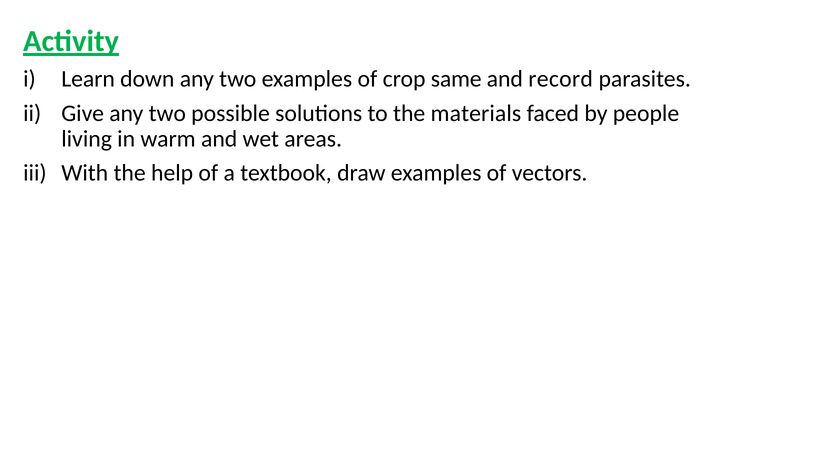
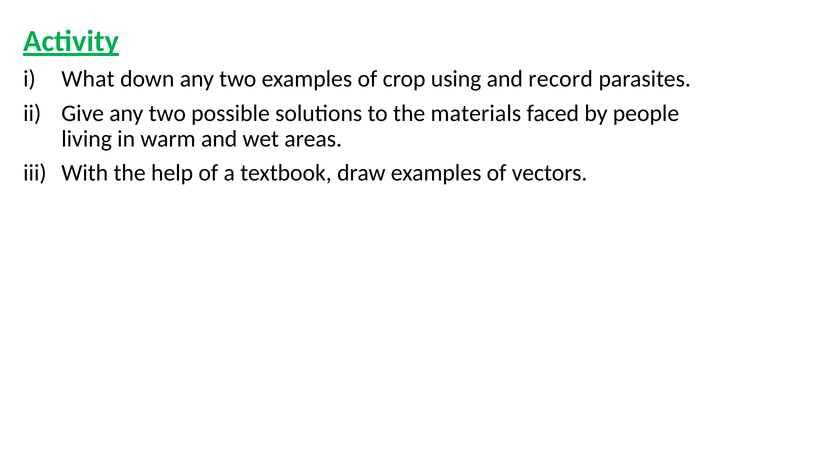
Learn: Learn -> What (88, 79)
same: same -> using (456, 79)
